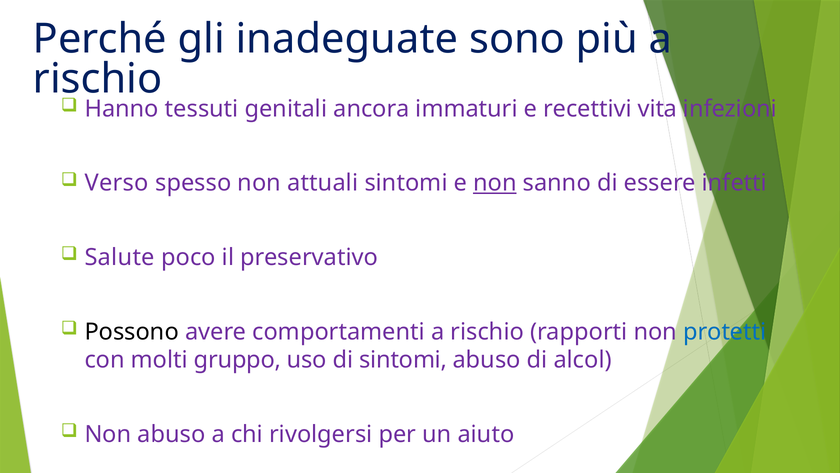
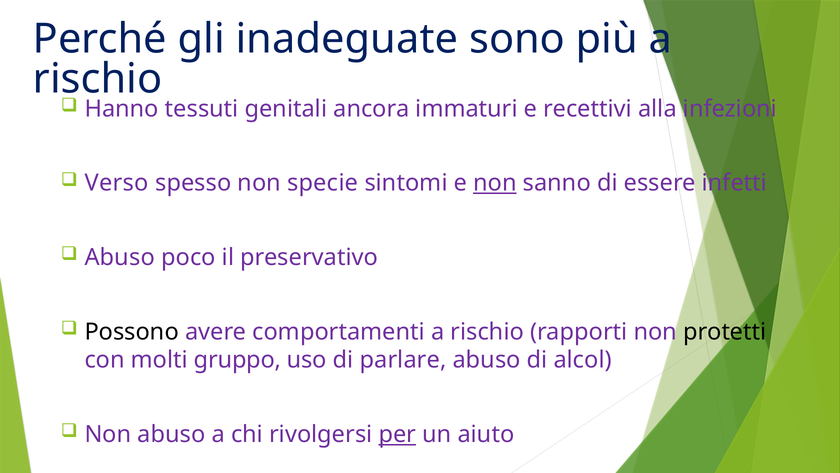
vita: vita -> alla (657, 109)
attuali: attuali -> specie (323, 183)
Salute: Salute -> Abuso (120, 257)
protetti colour: blue -> black (725, 331)
di sintomi: sintomi -> parlare (403, 360)
per underline: none -> present (397, 434)
